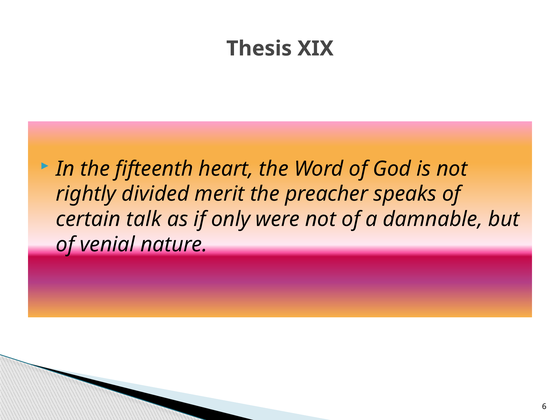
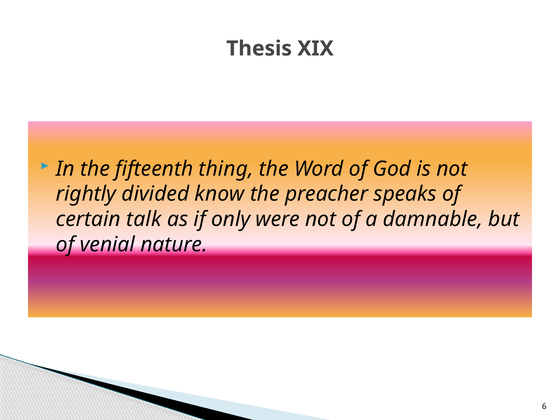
heart: heart -> thing (226, 169)
merit: merit -> know (220, 194)
